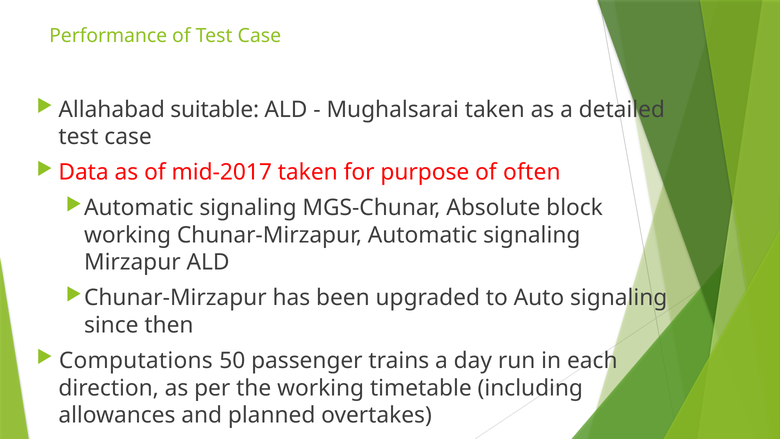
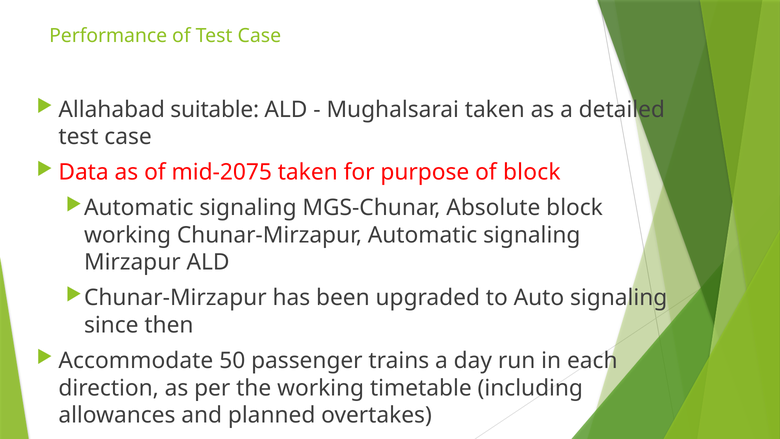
mid-2017: mid-2017 -> mid-2075 (222, 172)
of often: often -> block (532, 172)
Computations: Computations -> Accommodate (136, 360)
